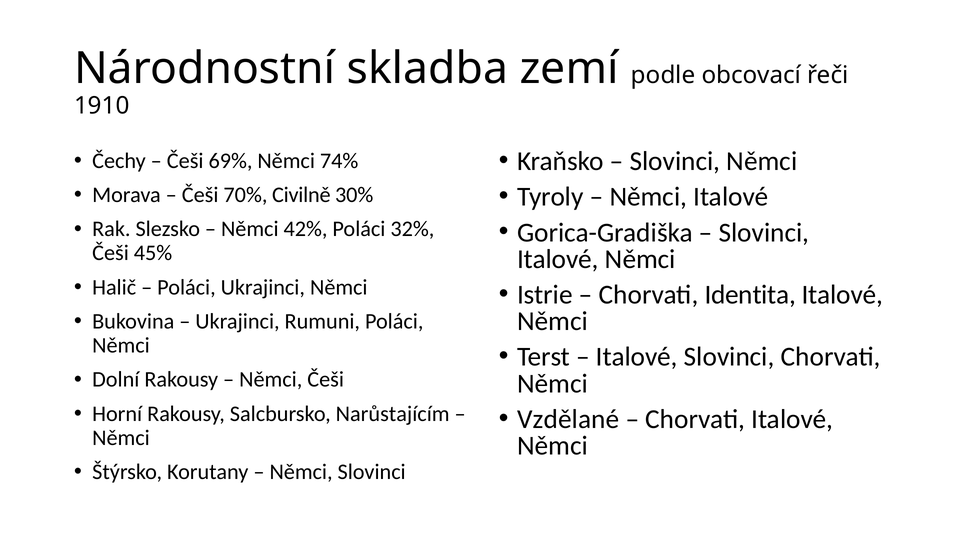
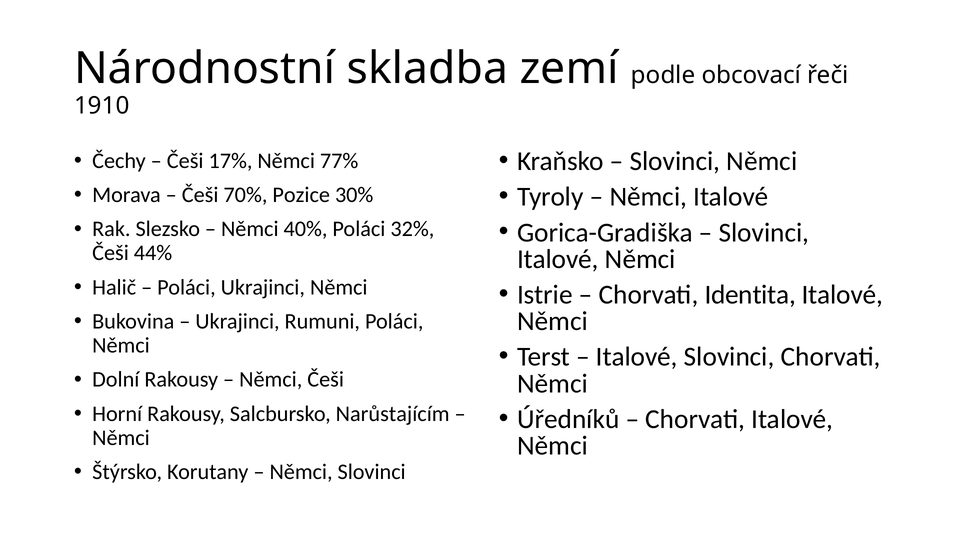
69%: 69% -> 17% (230, 161)
74%: 74% -> 77% (339, 161)
Civilně: Civilně -> Pozice (301, 195)
42%: 42% -> 40% (306, 229)
45%: 45% -> 44% (153, 253)
Vzdělané: Vzdělané -> Úředníků (568, 419)
